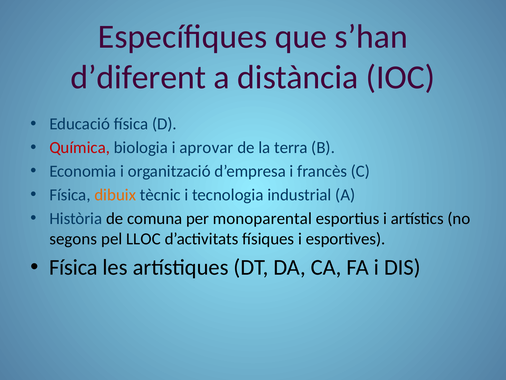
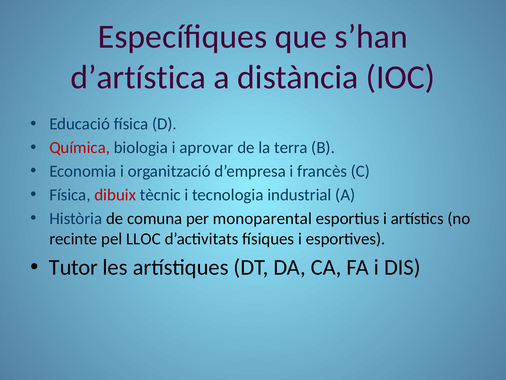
d’diferent: d’diferent -> d’artística (138, 77)
dibuix colour: orange -> red (115, 195)
segons: segons -> recinte (73, 239)
Física: Física -> Tutor (73, 267)
